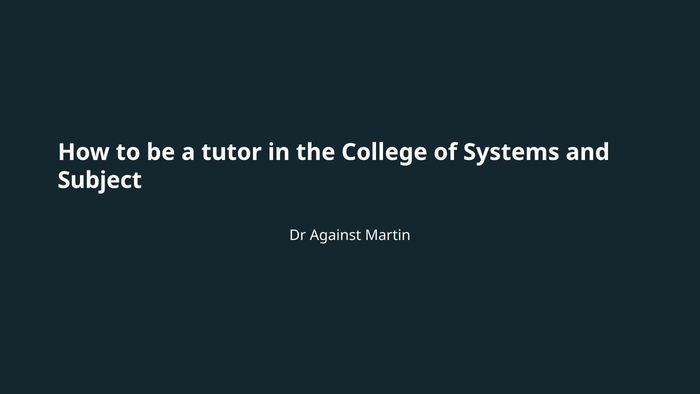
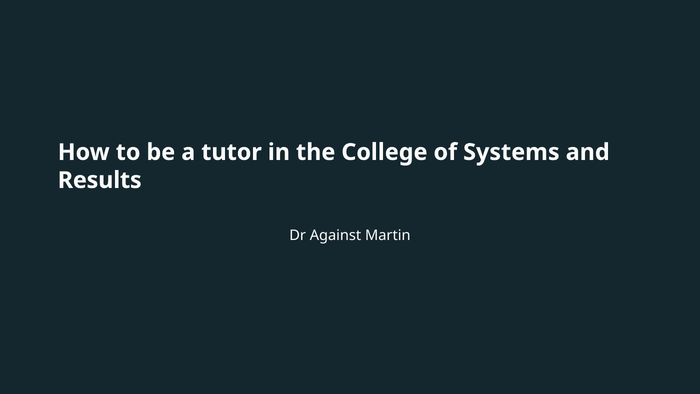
Subject: Subject -> Results (100, 180)
